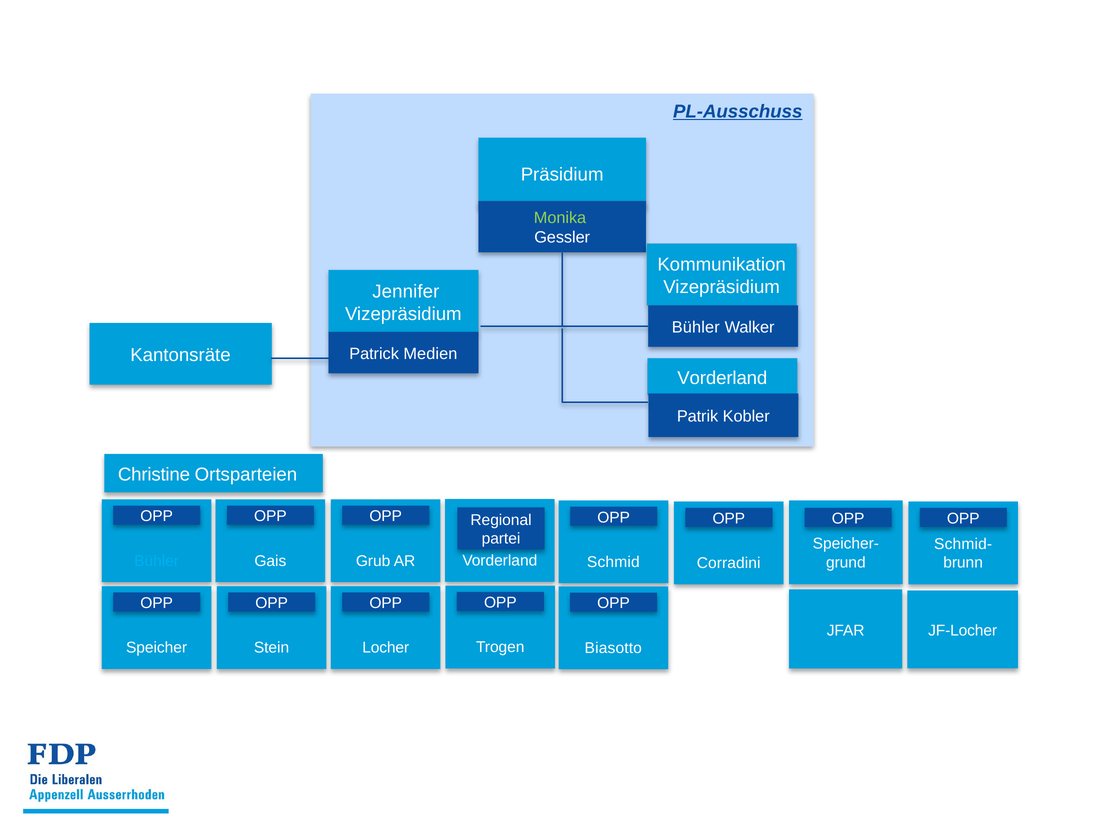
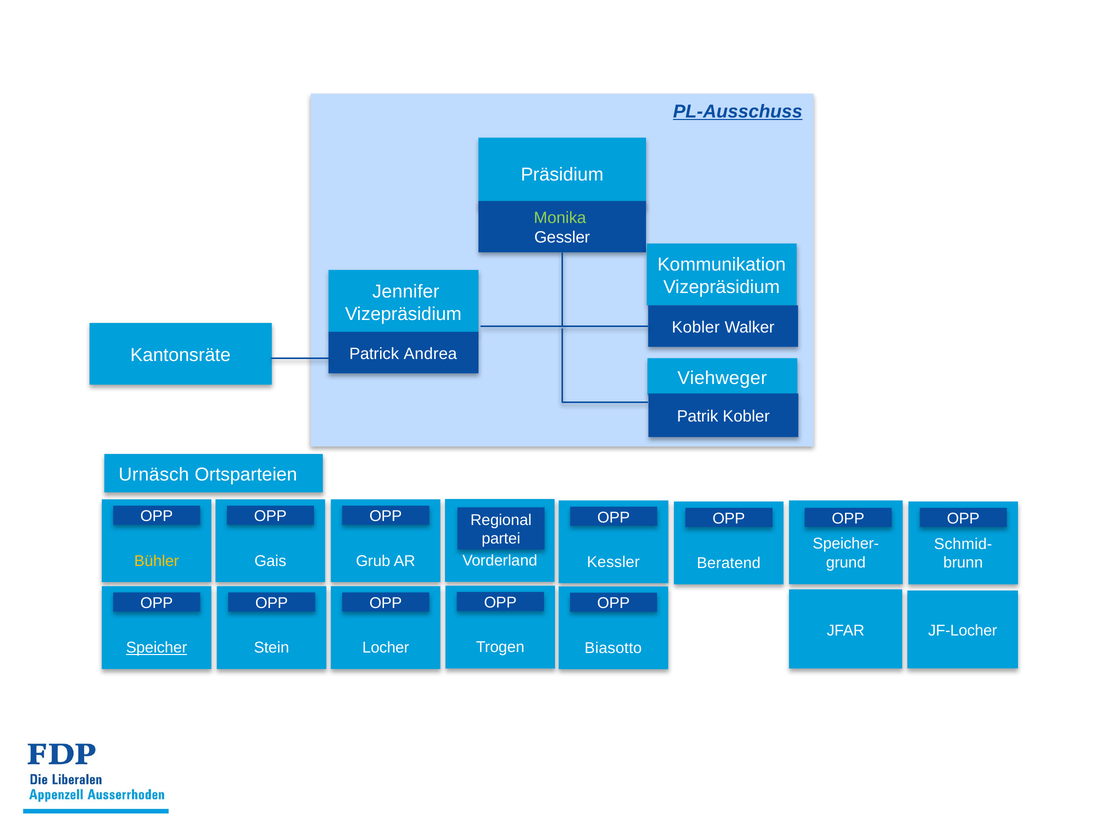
Bühler: Bühler -> Kobler (696, 327)
Medien: Medien -> Andrea (430, 354)
Vorderland: Vorderland -> Viehweger (722, 378)
Christine: Christine -> Urnäsch (154, 474)
Bühler colour: light blue -> yellow (157, 561)
Schmid: Schmid -> Kessler (613, 562)
Corradini: Corradini -> Beratend (729, 563)
Speicher underline: none -> present (157, 648)
